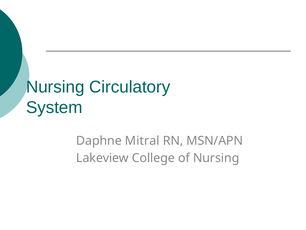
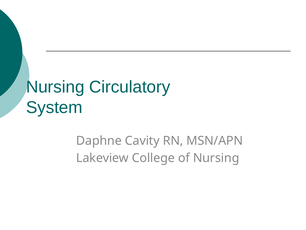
Mitral: Mitral -> Cavity (142, 140)
